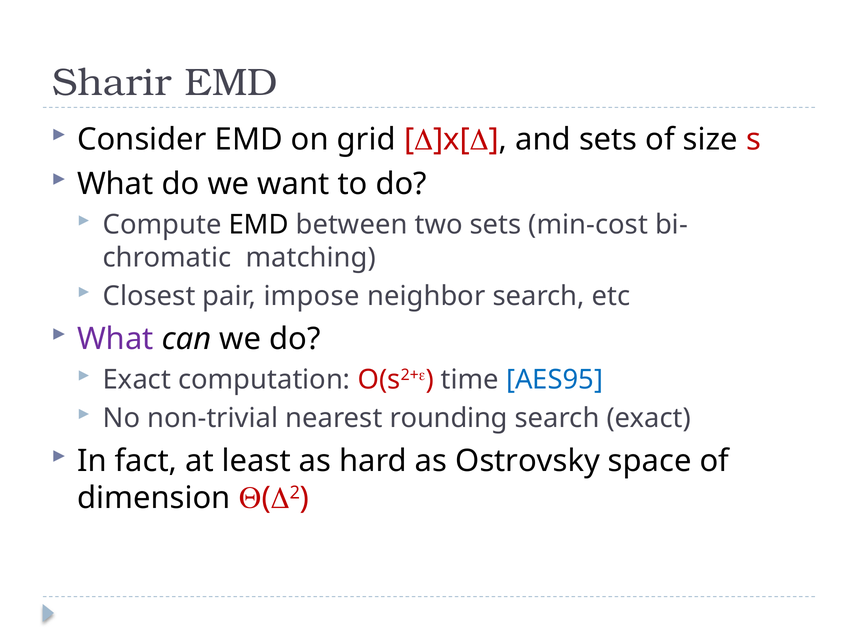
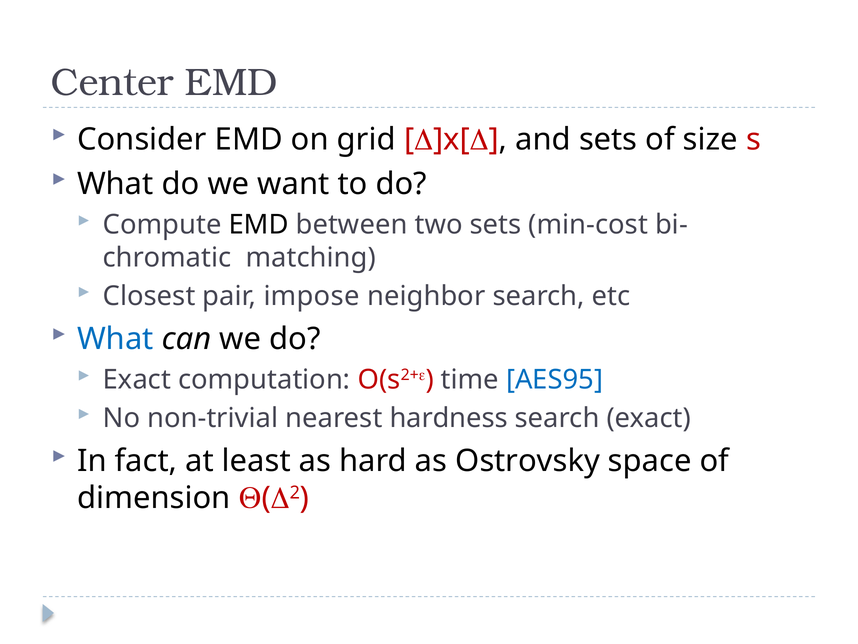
Sharir: Sharir -> Center (112, 83)
What colour: purple -> blue (115, 339)
rounding: rounding -> hardness (449, 418)
